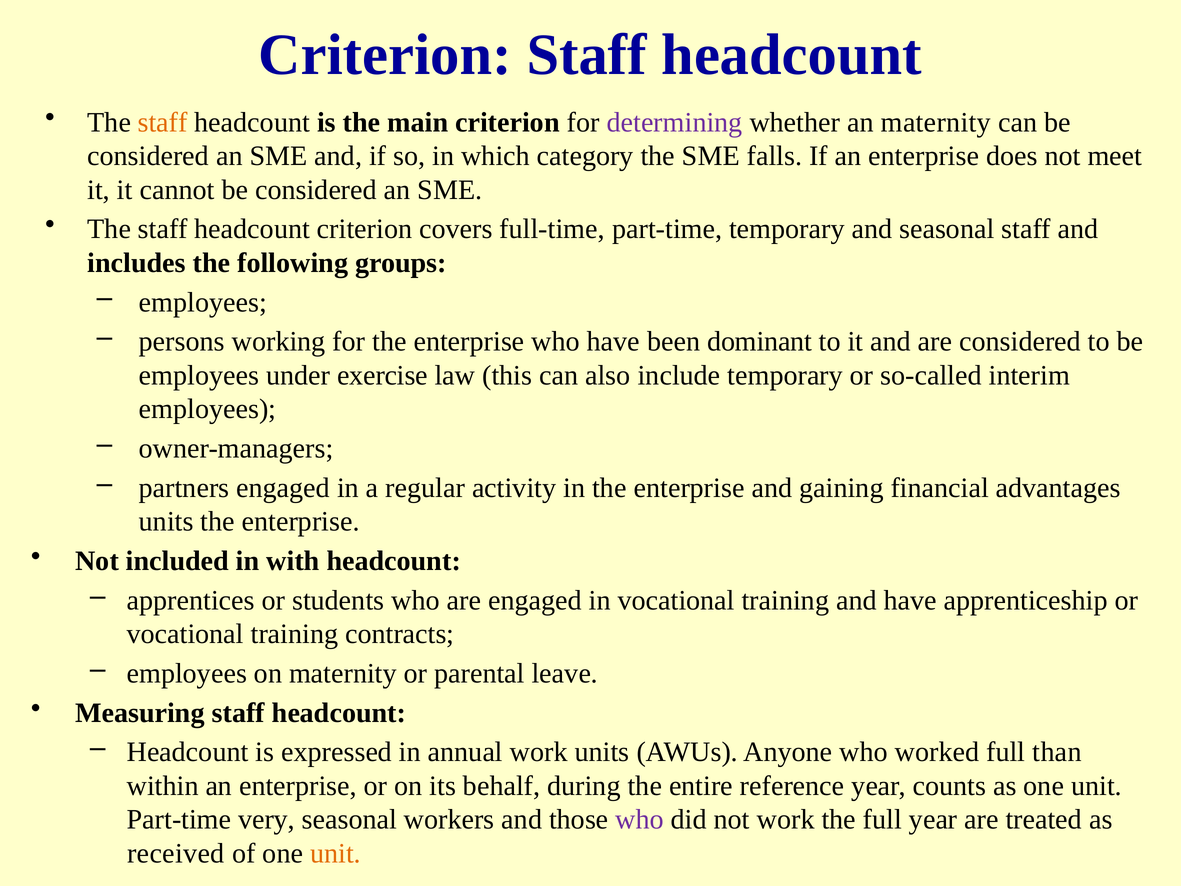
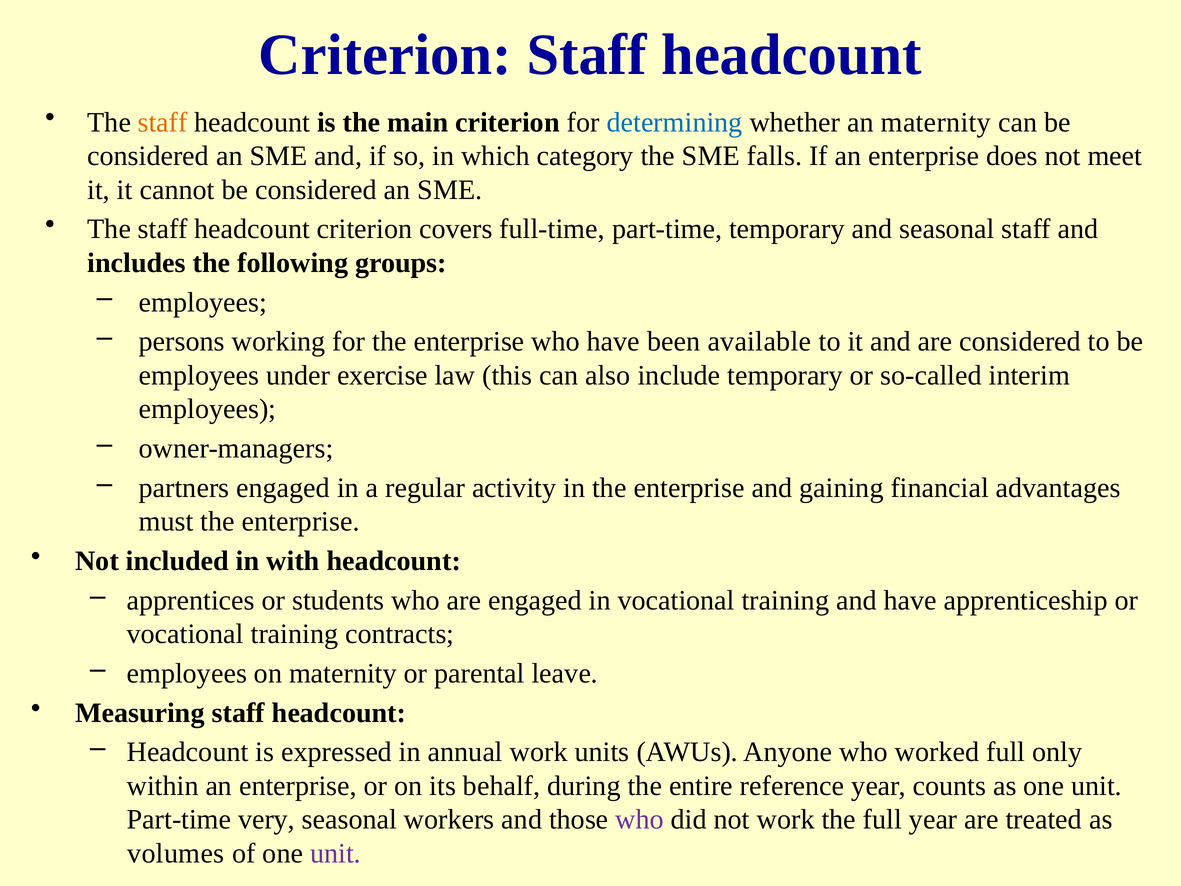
determining colour: purple -> blue (675, 122)
dominant: dominant -> available (759, 341)
units: units -> must (166, 521)
than: than -> only (1057, 752)
received: received -> volumes (176, 853)
unit colour: orange -> purple (336, 853)
